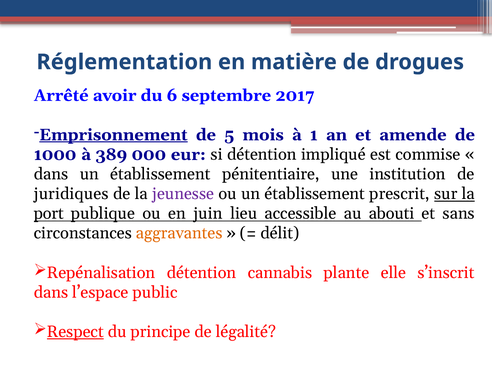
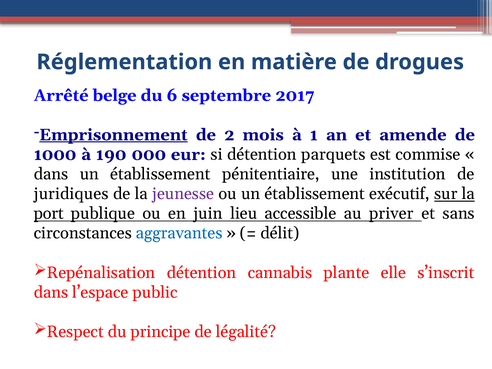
avoir: avoir -> belge (115, 95)
5: 5 -> 2 (229, 135)
389: 389 -> 190 (111, 155)
impliqué: impliqué -> parquets (333, 155)
prescrit: prescrit -> exécutif (399, 194)
abouti: abouti -> priver (391, 214)
aggravantes colour: orange -> blue (179, 233)
Respect underline: present -> none (75, 332)
